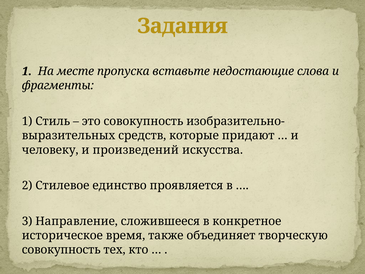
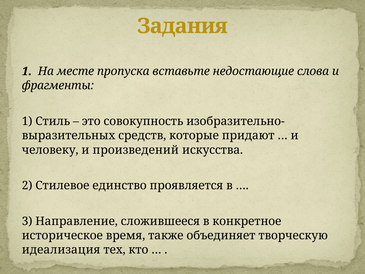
совокупность: совокупность -> идеализация (61, 250)
